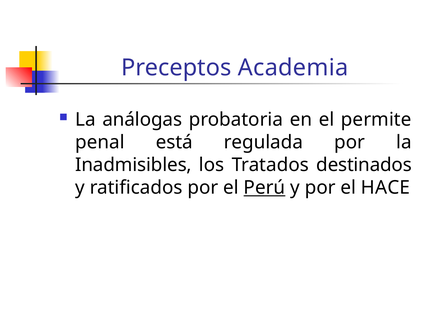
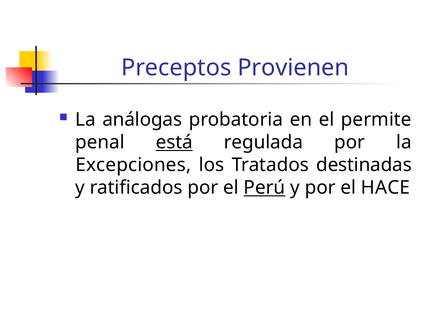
Academia: Academia -> Provienen (293, 68)
está underline: none -> present (174, 142)
Inadmisibles: Inadmisibles -> Excepciones (133, 165)
destinados: destinados -> destinadas (364, 165)
